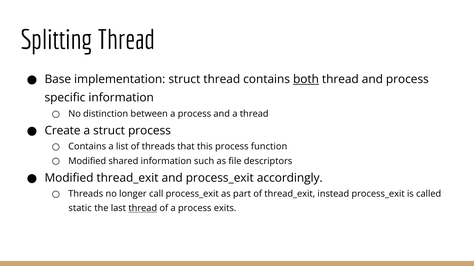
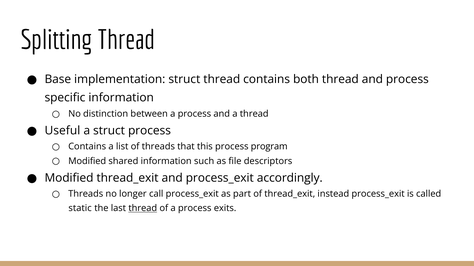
both underline: present -> none (306, 79)
Create: Create -> Useful (62, 131)
function: function -> program (269, 147)
